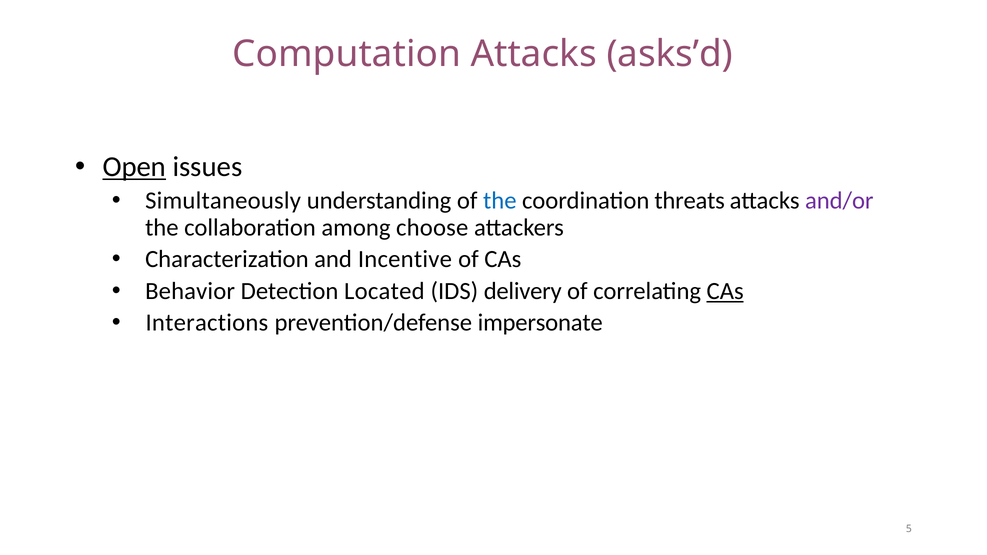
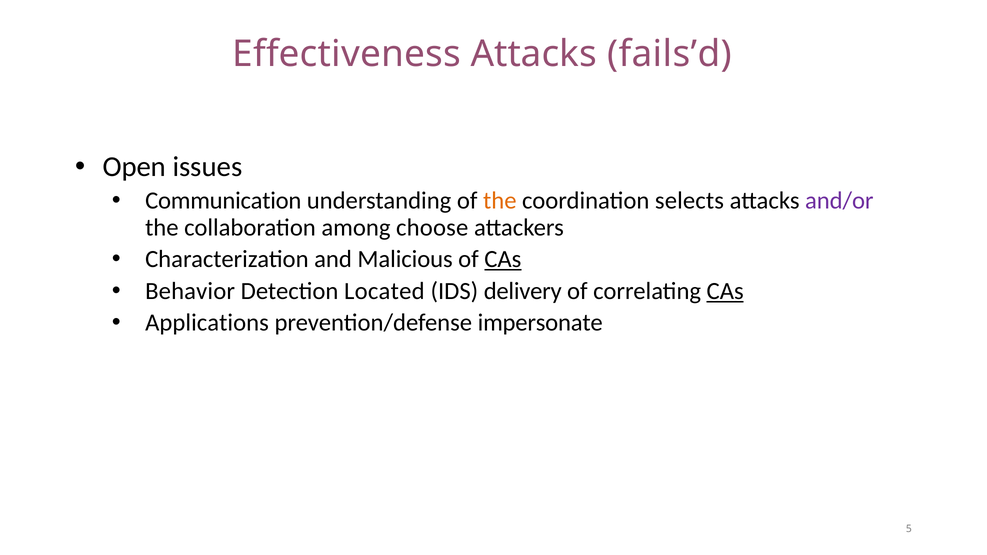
Computation: Computation -> Effectiveness (347, 54)
asks’d: asks’d -> fails’d (669, 54)
Open underline: present -> none (134, 167)
Simultaneously: Simultaneously -> Communication (223, 201)
the colour: blue -> orange (500, 201)
threats: threats -> selects (689, 201)
Incentive: Incentive -> Malicious (405, 259)
CAs underline: none -> present (503, 259)
Interactions: Interactions -> Applications (207, 323)
